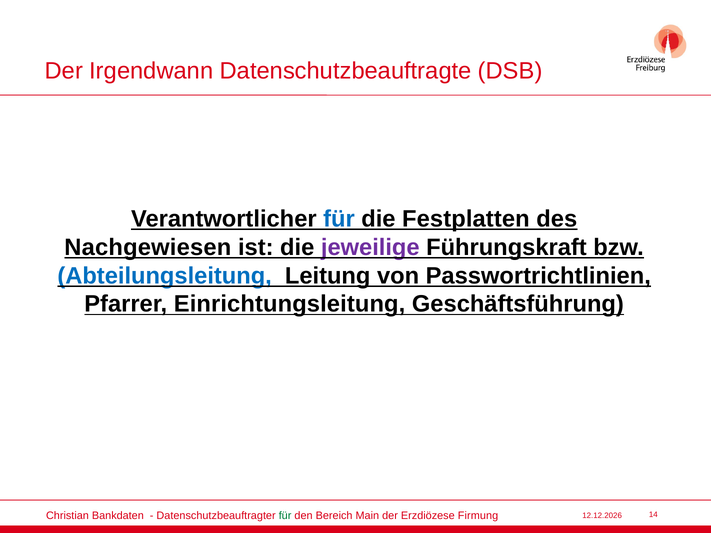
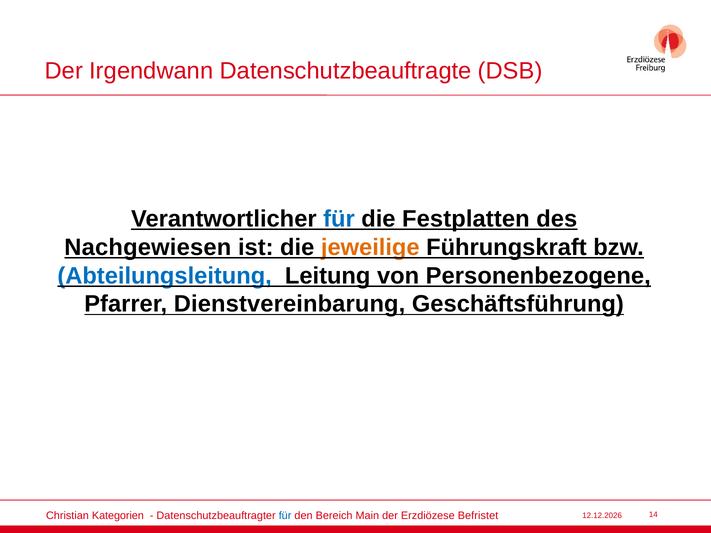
jeweilige colour: purple -> orange (370, 247)
Passwortrichtlinien: Passwortrichtlinien -> Personenbezogene (538, 276)
Einrichtungsleitung: Einrichtungsleitung -> Dienstvereinbarung (290, 304)
Bankdaten: Bankdaten -> Kategorien (118, 516)
für colour: green -> blue (285, 516)
Firmung: Firmung -> Befristet (478, 516)
